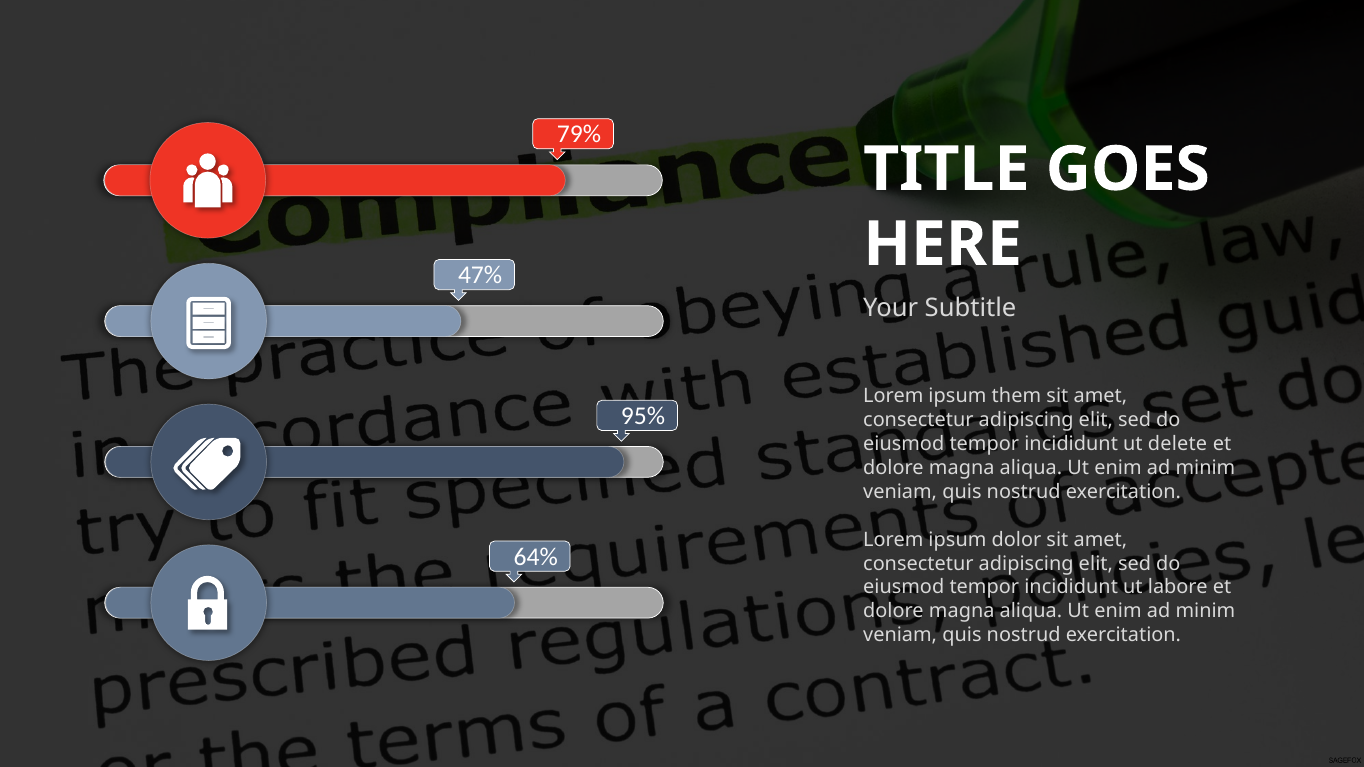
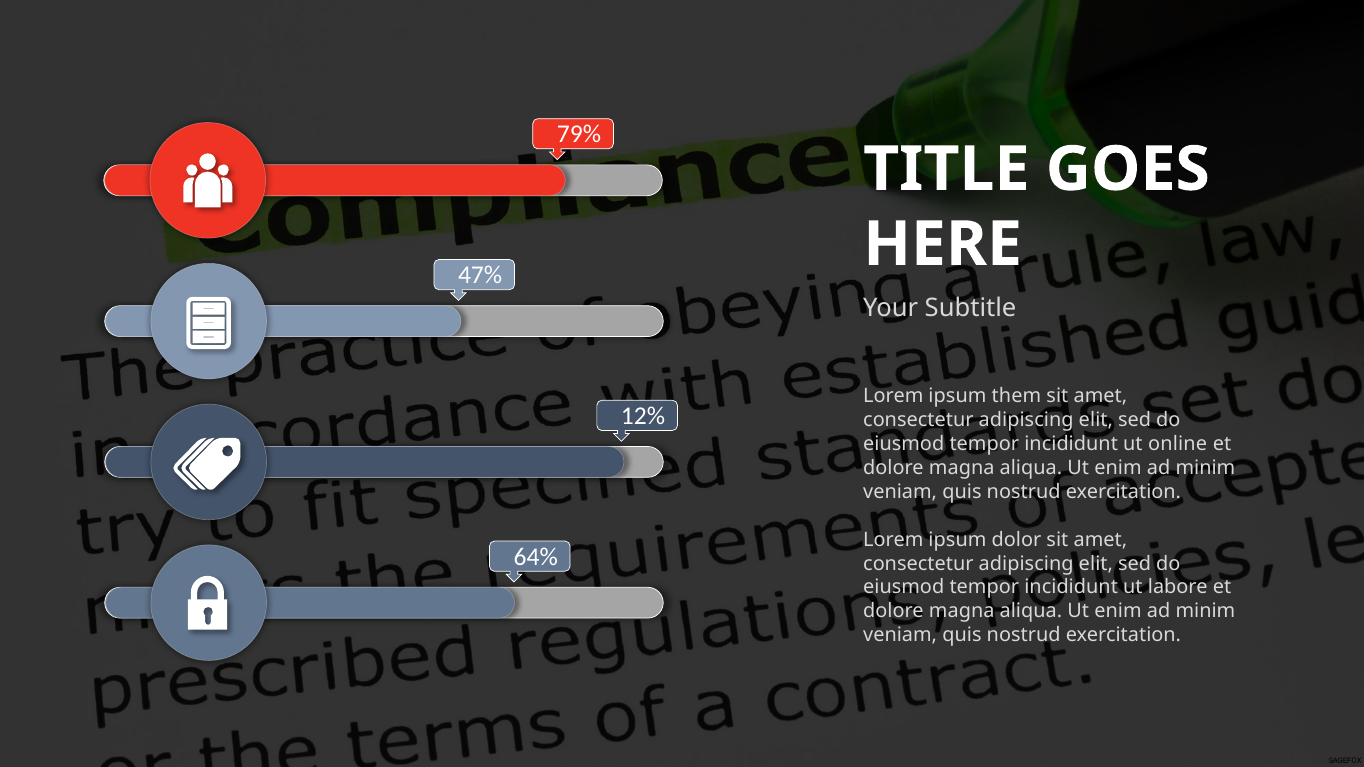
95%: 95% -> 12% (643, 416)
delete: delete -> online (1178, 444)
